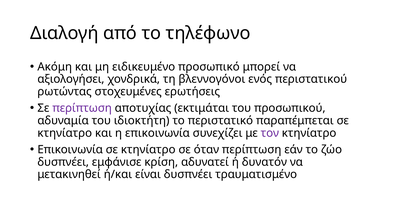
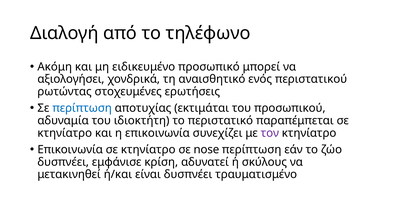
βλεννογόνοι: βλεννογόνοι -> αναισθητικό (212, 79)
περίπτωση colour: purple -> blue (82, 108)
όταν: όταν -> nose (206, 149)
δυνατόν: δυνατόν -> σκύλους (264, 162)
